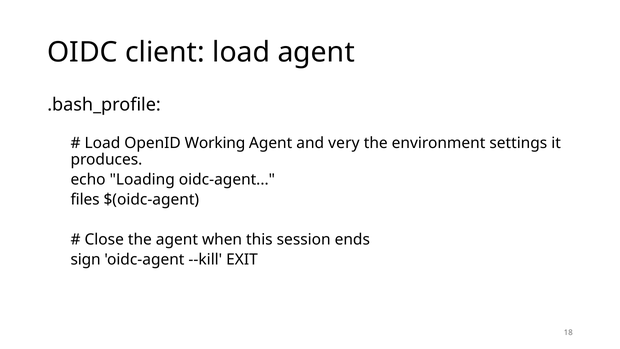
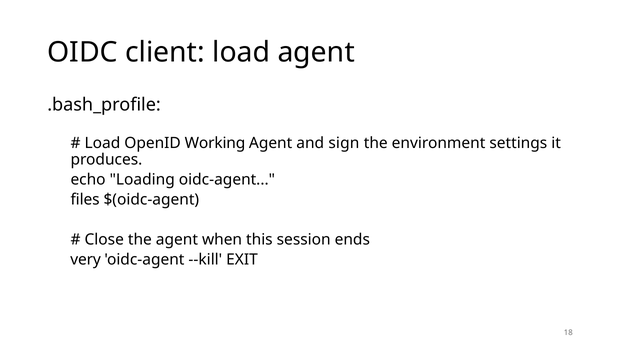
very: very -> sign (344, 143)
sign: sign -> very (86, 259)
